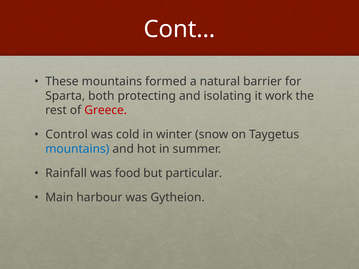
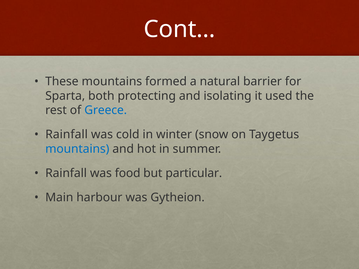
work: work -> used (279, 96)
Greece colour: red -> blue (106, 110)
Control: Control -> Rainfall (67, 135)
